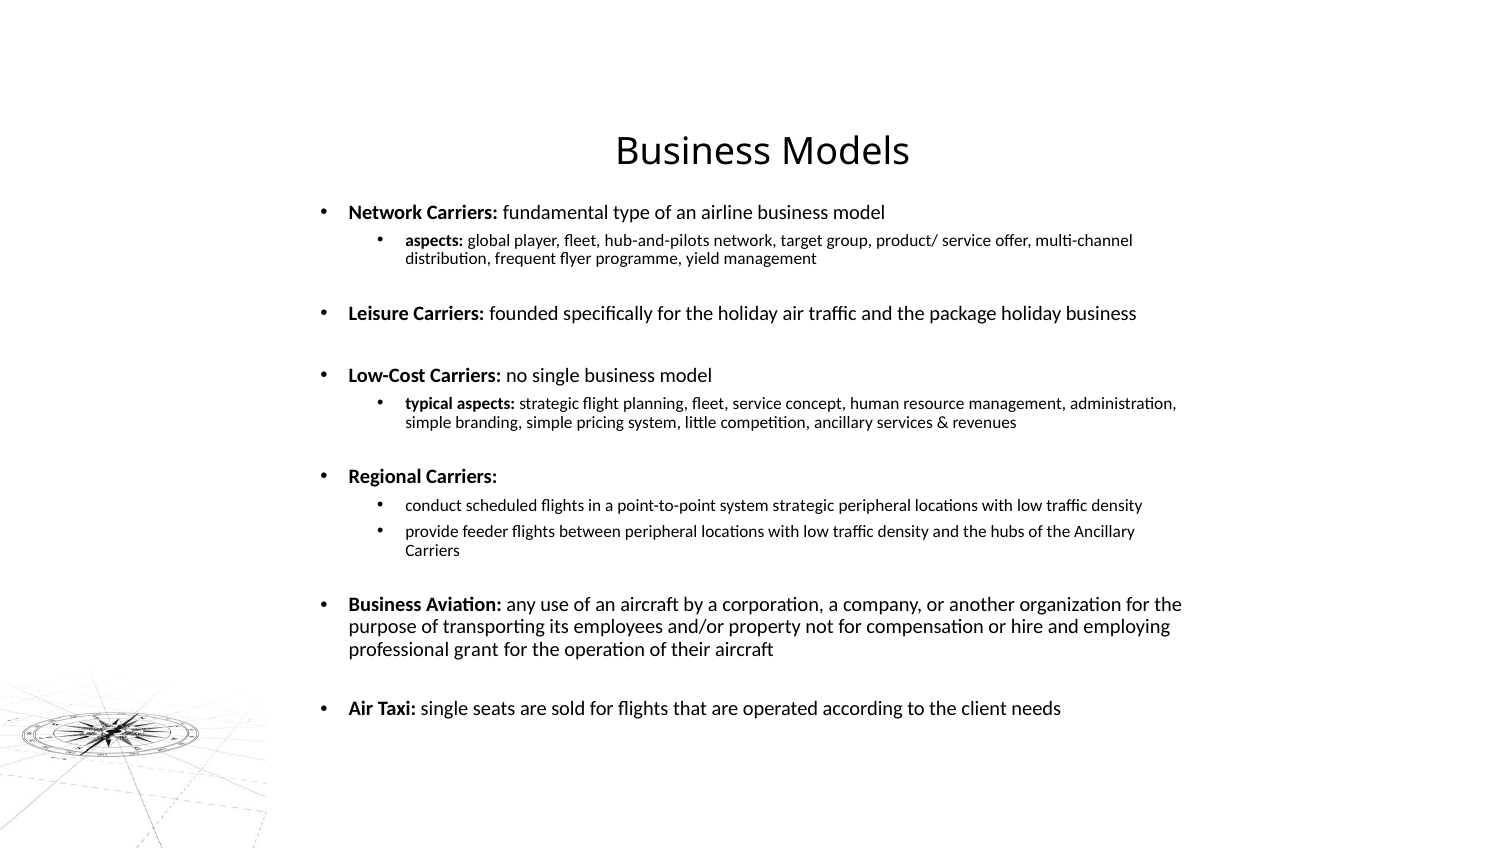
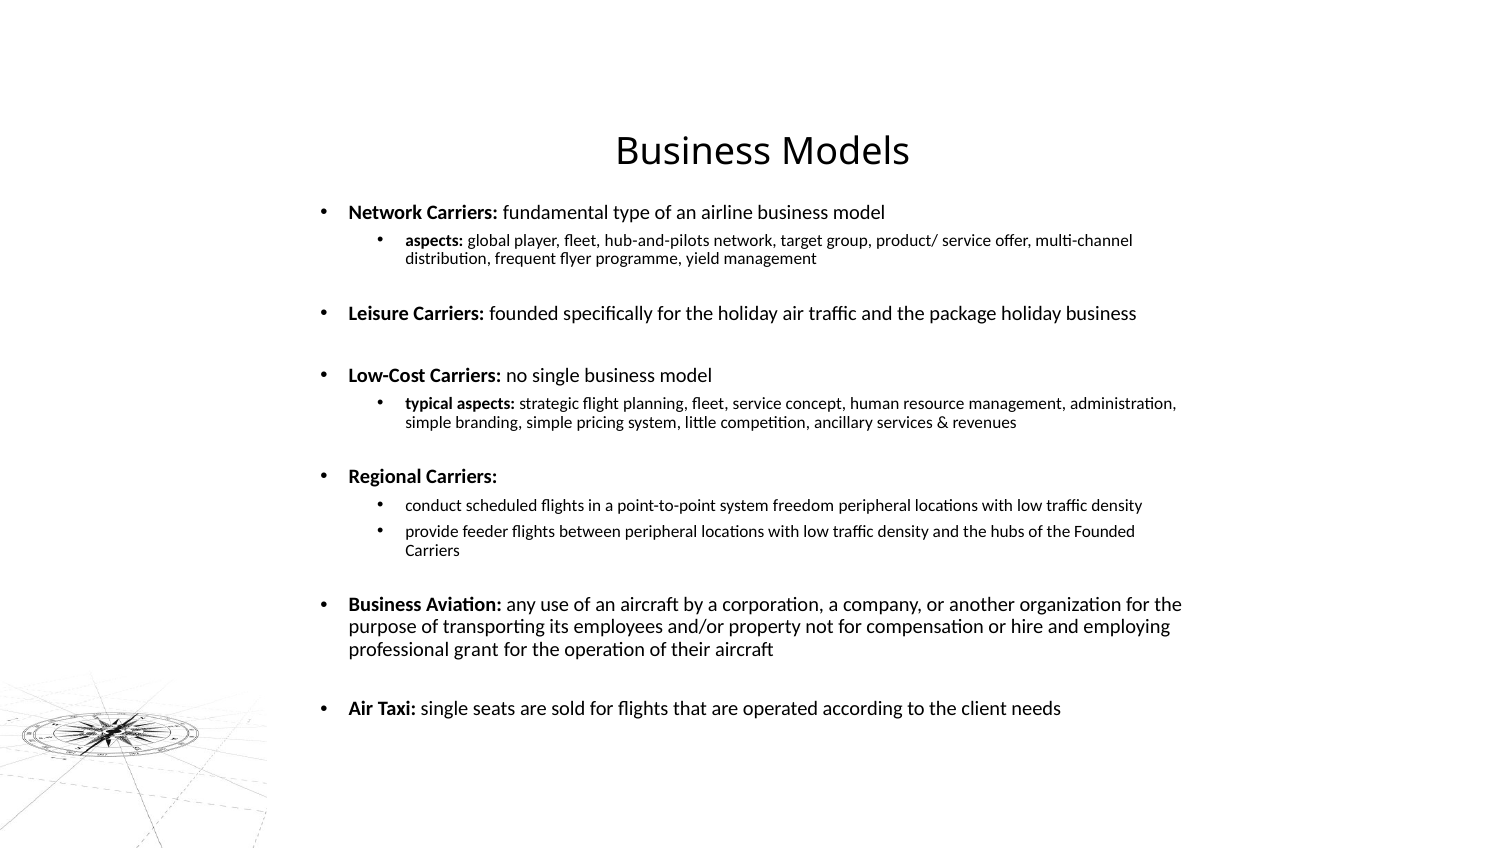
system strategic: strategic -> freedom (804, 505)
the Ancillary: Ancillary -> Founded (1105, 532)
